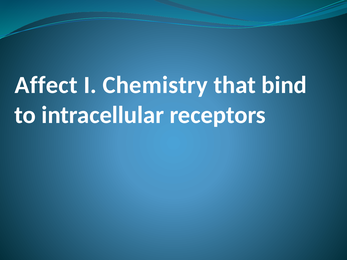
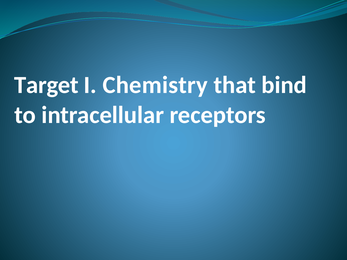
Affect: Affect -> Target (46, 85)
